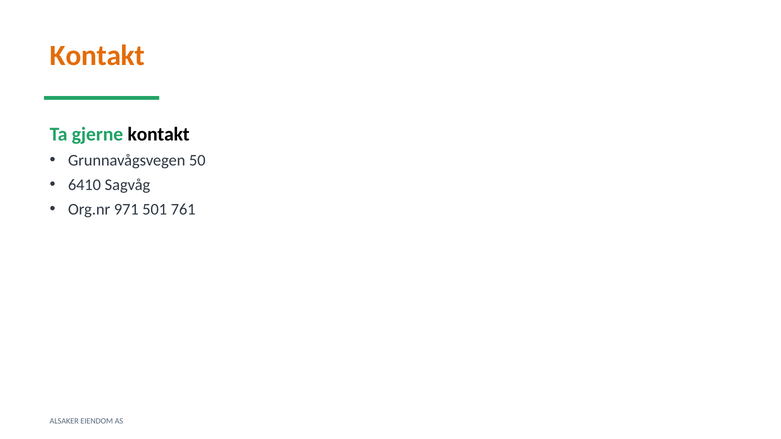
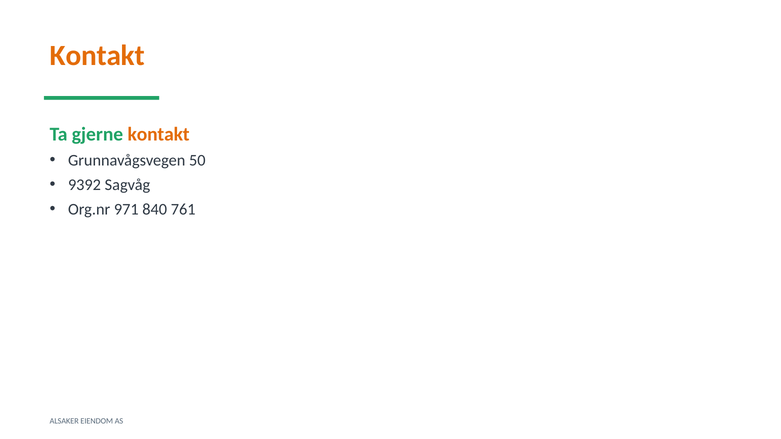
kontakt colour: black -> orange (159, 134)
6410: 6410 -> 9392 (84, 185)
501: 501 -> 840 (155, 209)
